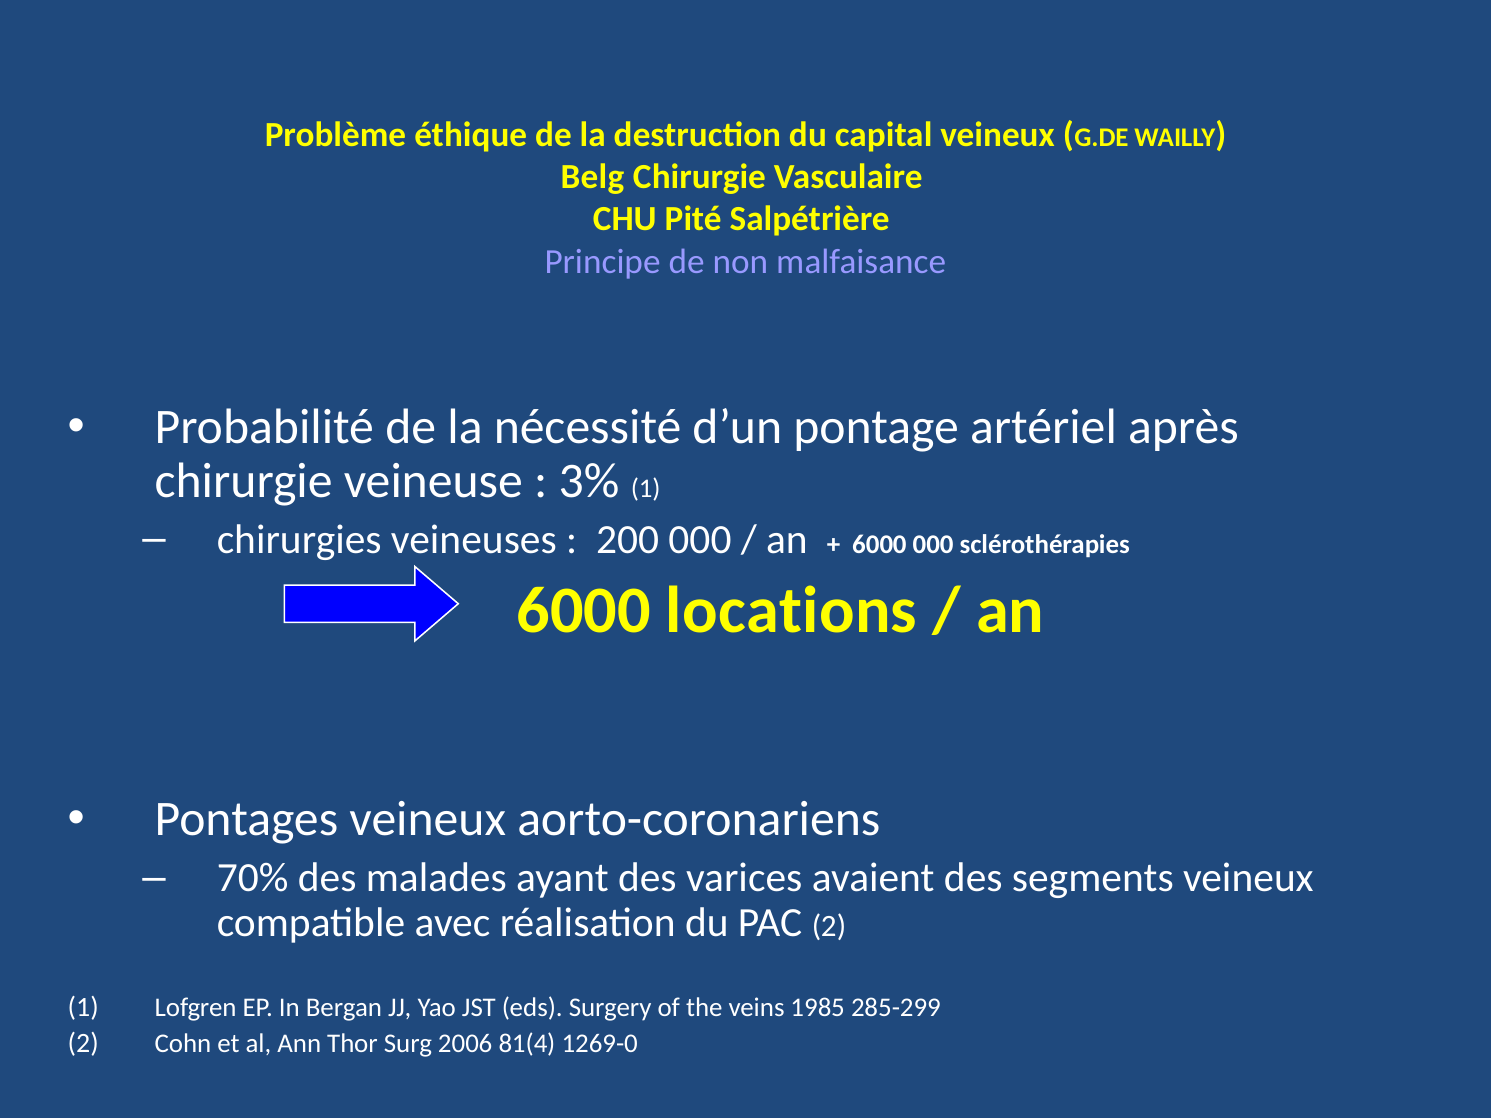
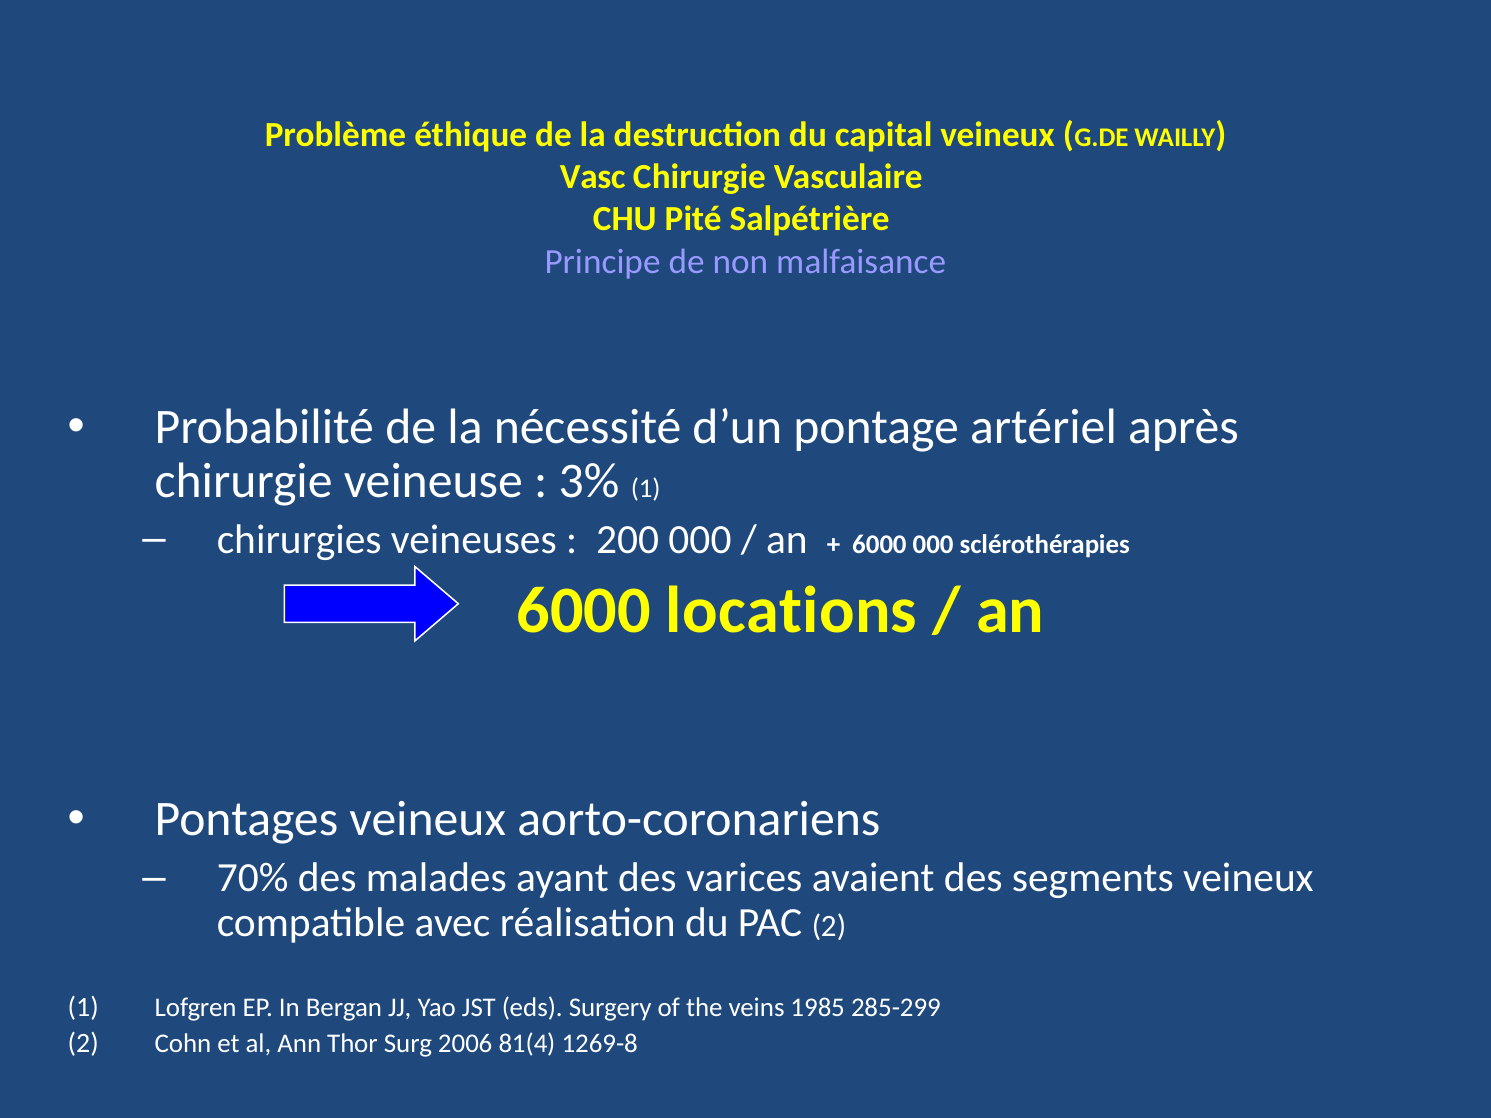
Belg: Belg -> Vasc (593, 177)
1269-0: 1269-0 -> 1269-8 (600, 1043)
